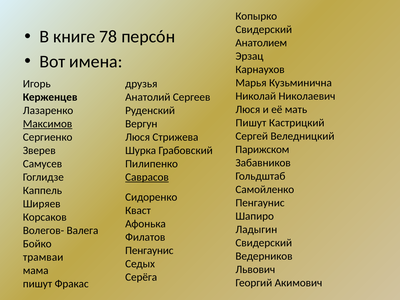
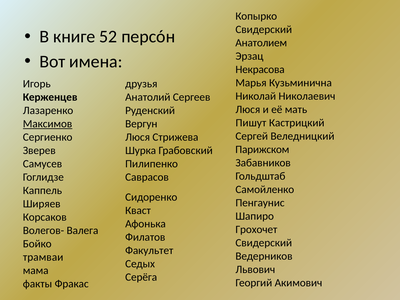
78: 78 -> 52 (108, 37)
Карнаухов: Карнаухов -> Некрасова (260, 70)
Саврасов underline: present -> none (147, 177)
Ладыгин: Ладыгин -> Грохочет (256, 230)
Пенгаунис: Пенгаунис -> Факультет (149, 250)
пишут: пишут -> факты (38, 284)
